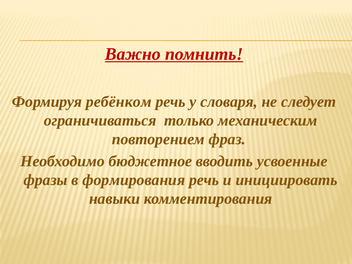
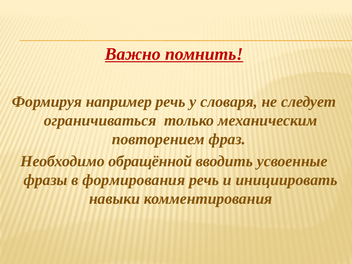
ребёнком: ребёнком -> например (119, 102)
бюджетное: бюджетное -> обращённой (150, 161)
